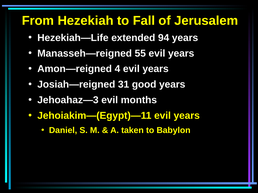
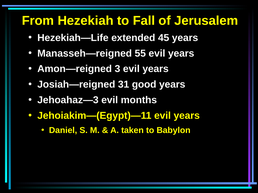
94: 94 -> 45 (164, 38)
4: 4 -> 3 (117, 69)
